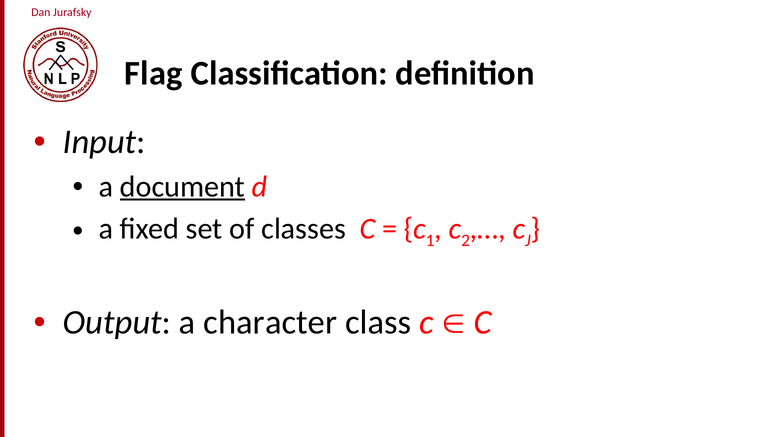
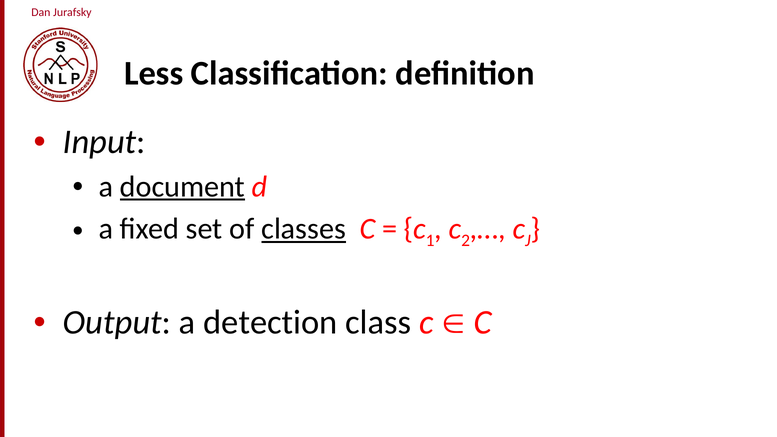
Flag: Flag -> Less (154, 73)
classes underline: none -> present (304, 229)
character: character -> detection (270, 322)
